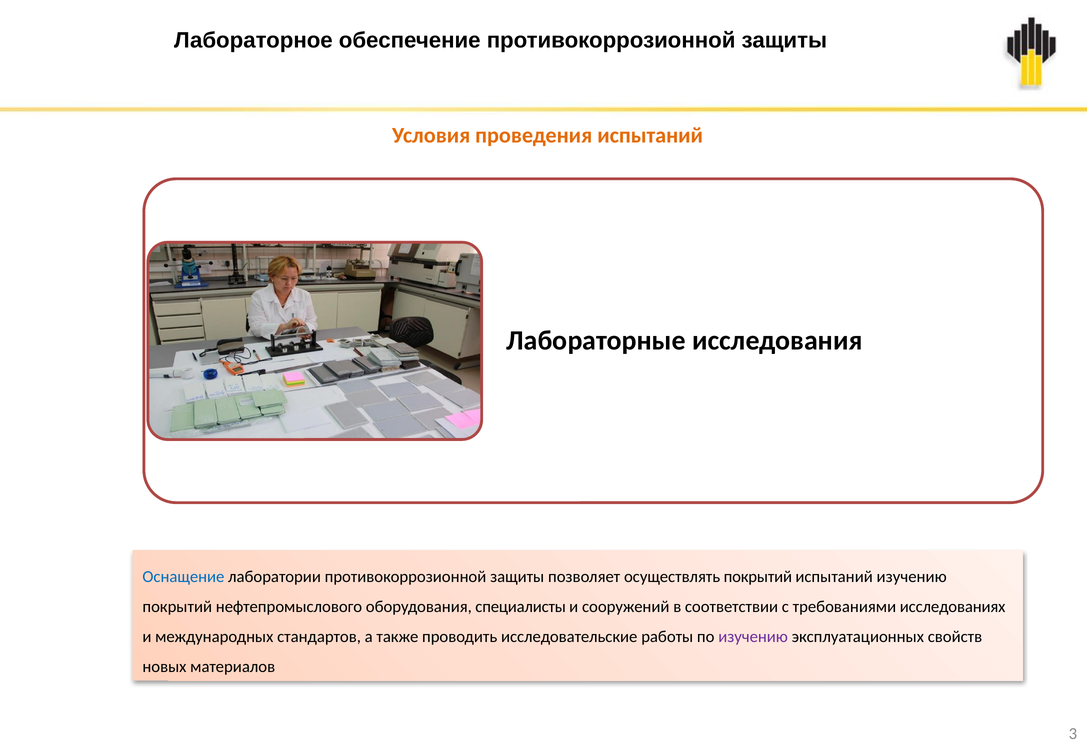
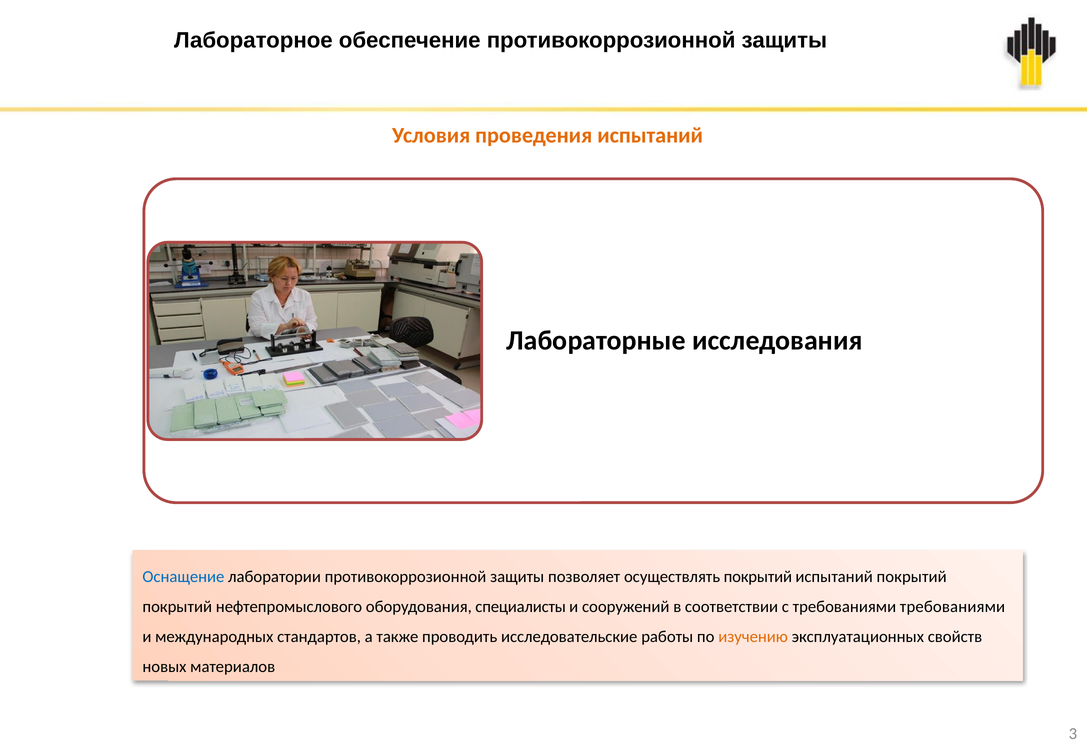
испытаний изучению: изучению -> покрытий (912, 576)
требованиями исследованиях: исследованиях -> требованиями (953, 606)
изучению colour: purple -> orange (753, 636)
